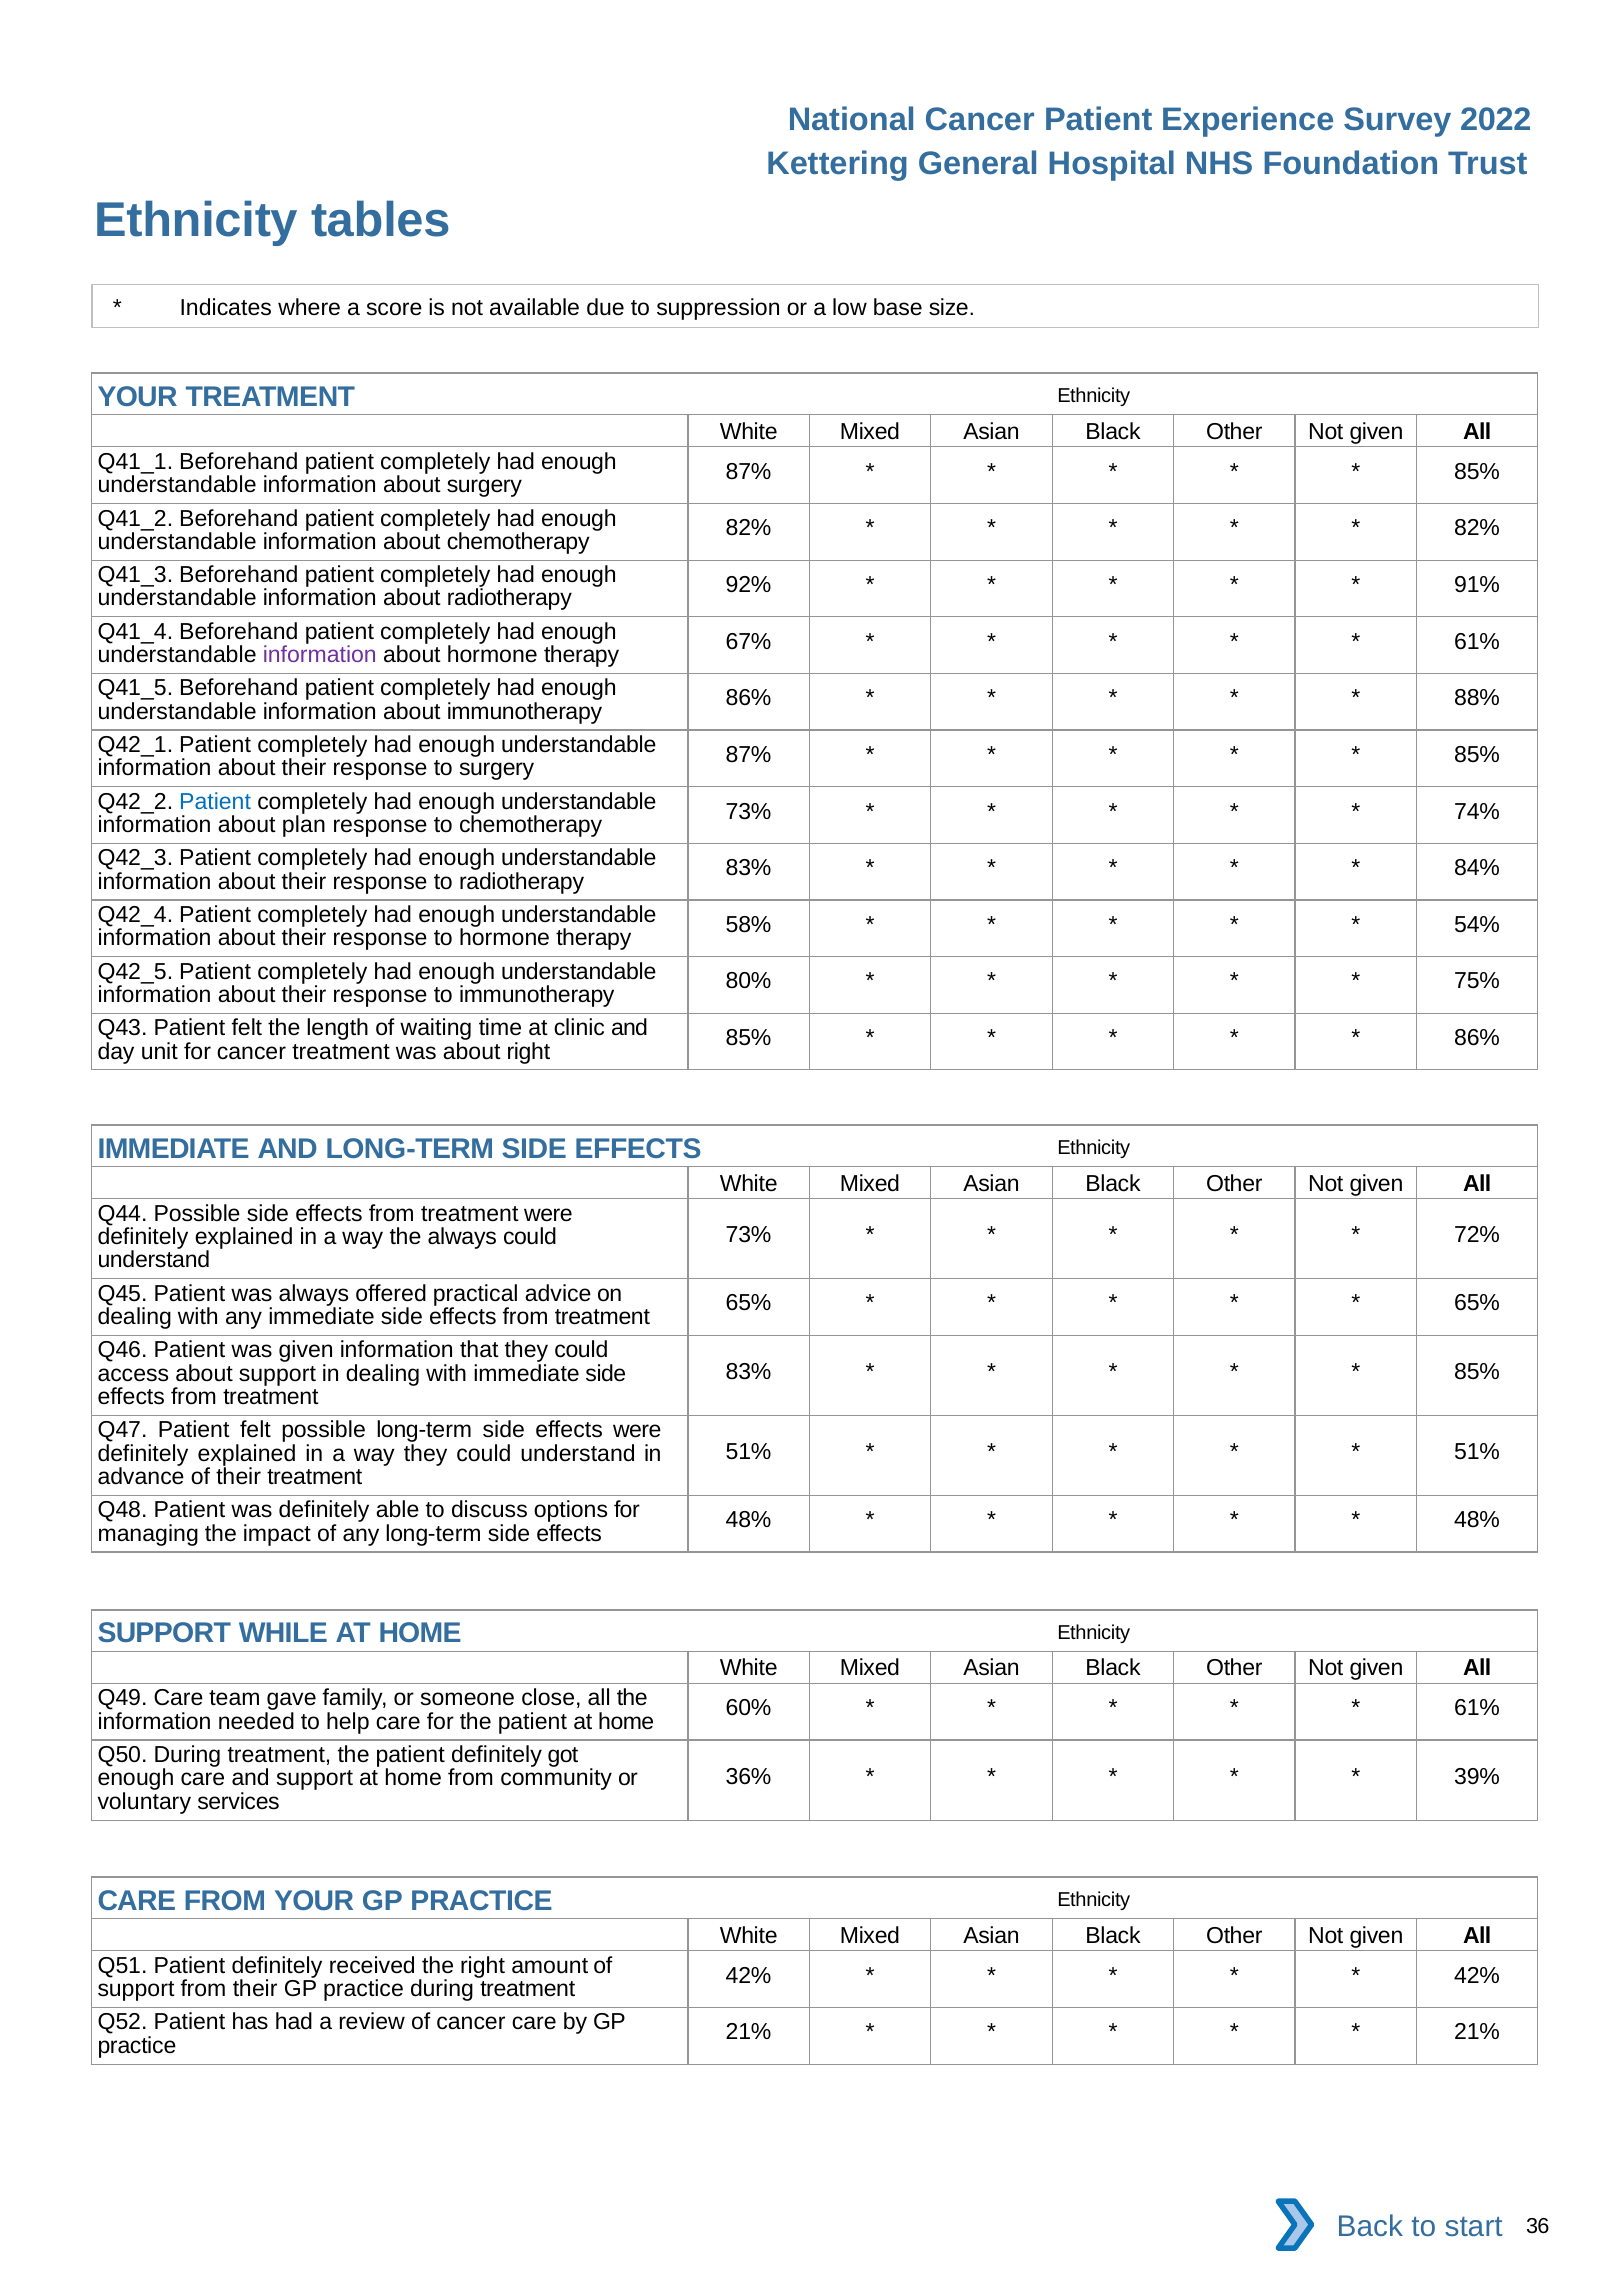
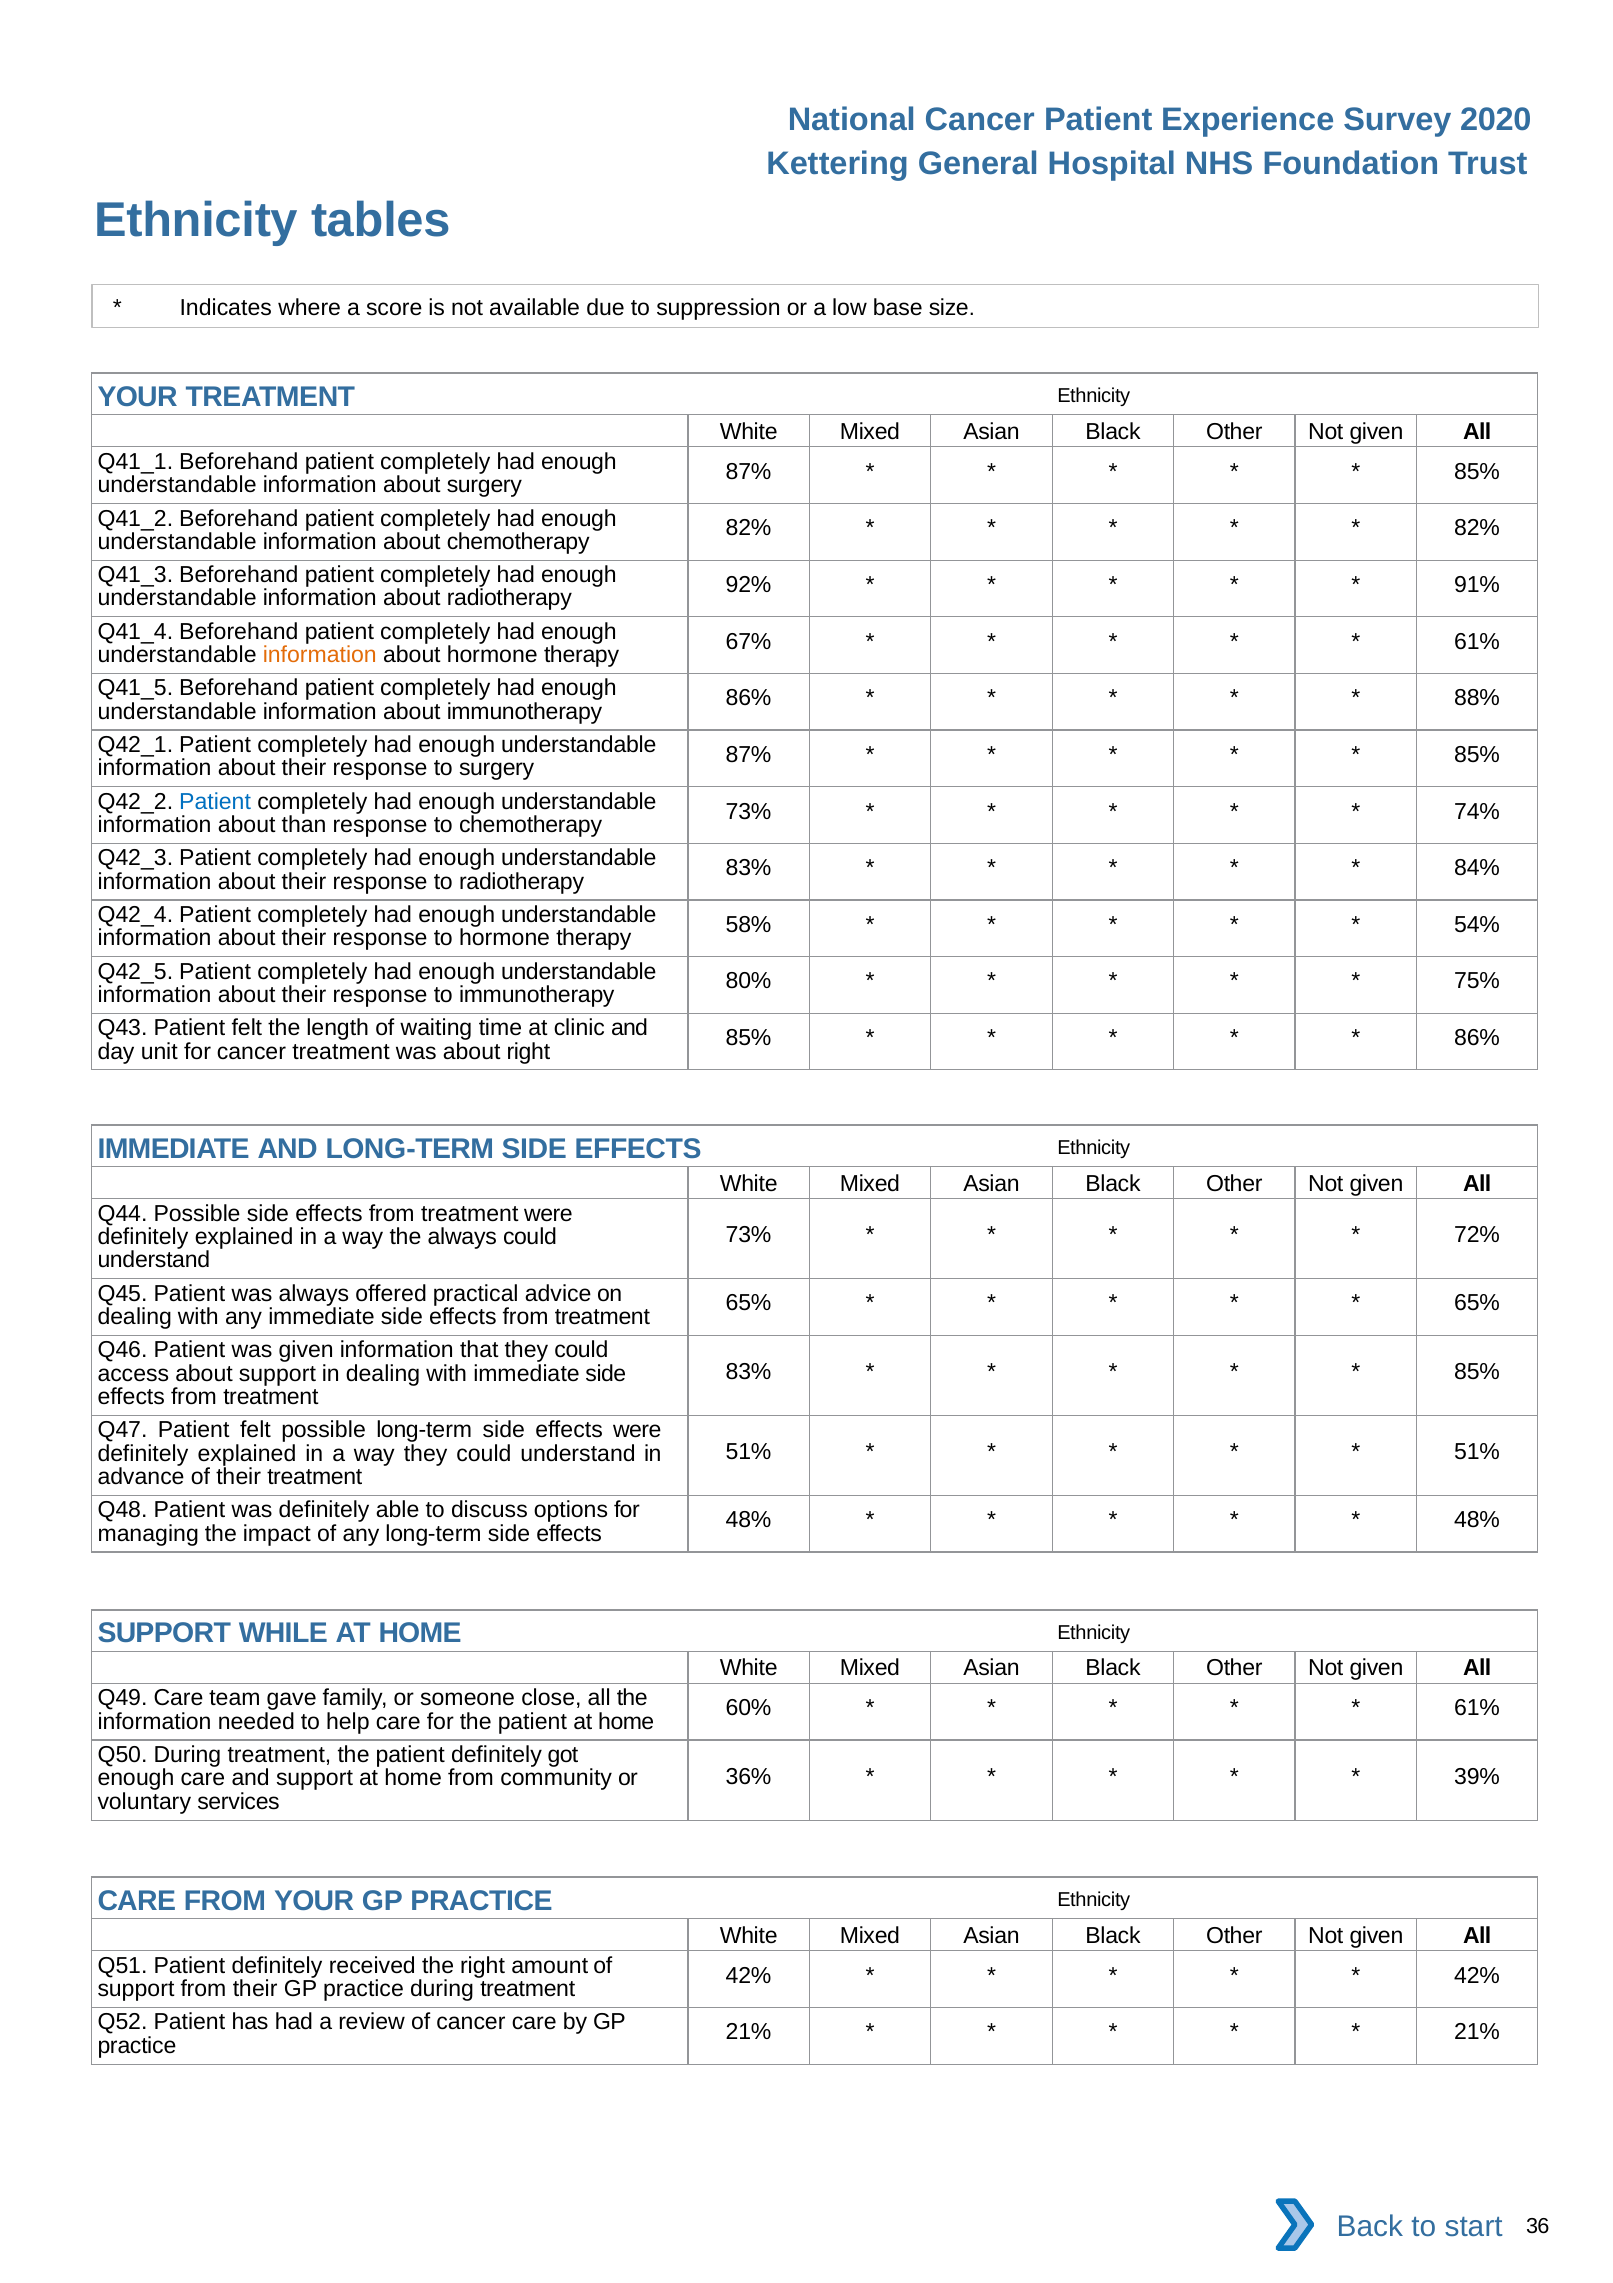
2022: 2022 -> 2020 (1496, 120)
information colour: purple -> orange (320, 655)
plan: plan -> than (304, 825)
